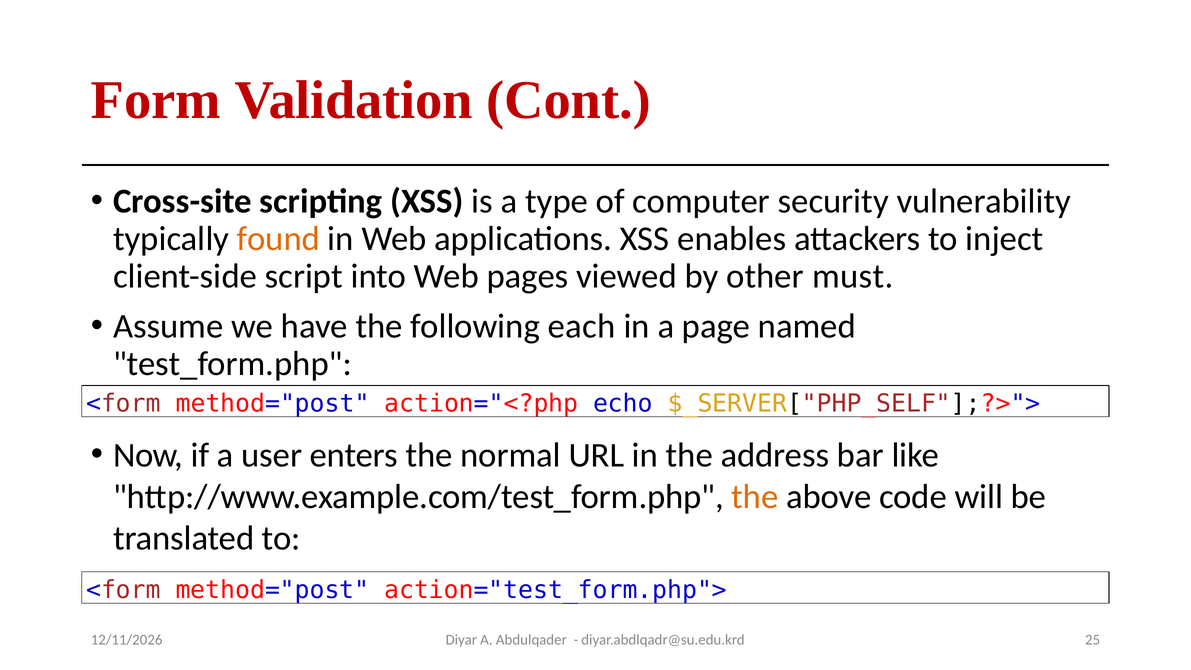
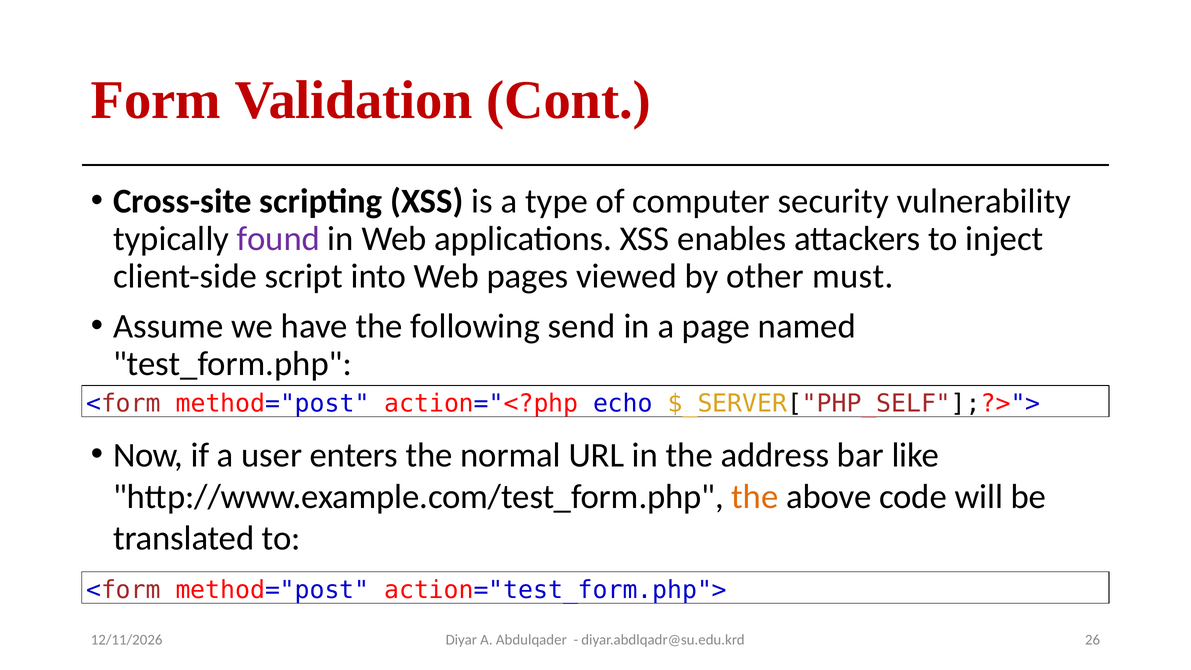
found colour: orange -> purple (278, 239)
each: each -> send (582, 326)
25: 25 -> 26 (1093, 640)
